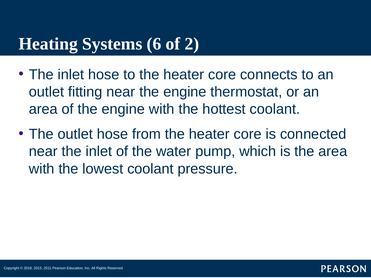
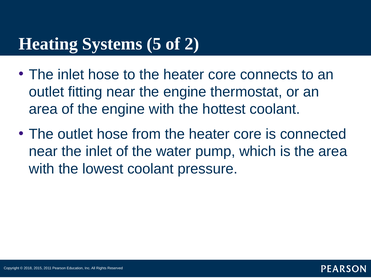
6: 6 -> 5 (154, 44)
